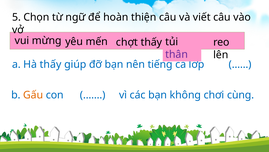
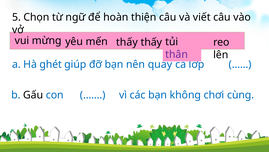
mến chợt: chợt -> thấy (127, 42)
Hà thấy: thấy -> ghét (51, 64)
tiếng: tiếng -> quay (160, 64)
Gấu colour: orange -> black (33, 95)
